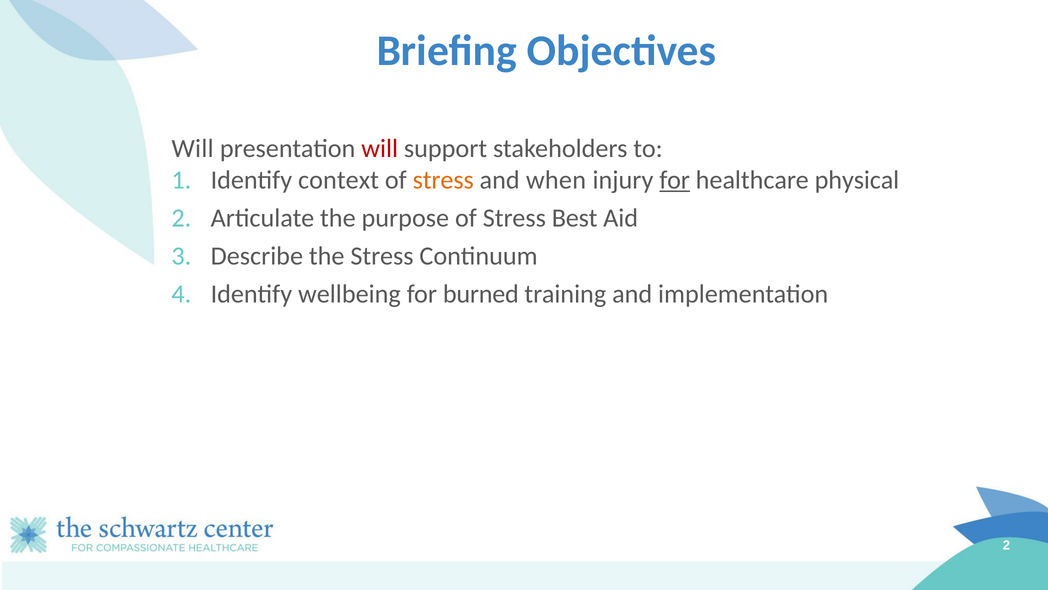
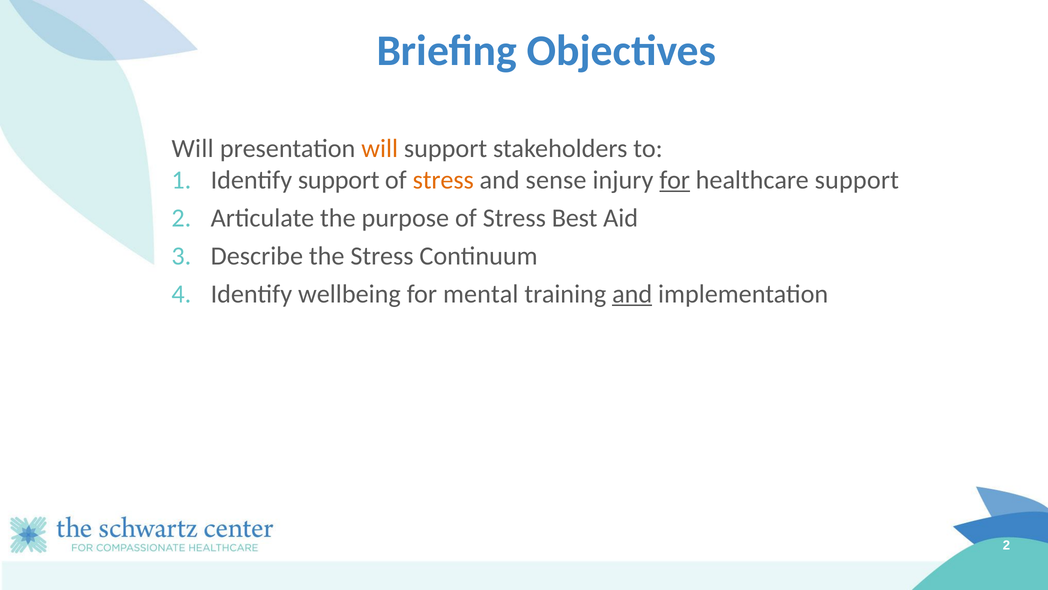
will colour: red -> orange (380, 148)
Identify context: context -> support (339, 180)
when: when -> sense (556, 180)
healthcare physical: physical -> support (857, 180)
burned: burned -> mental (481, 294)
and underline: none -> present (632, 294)
